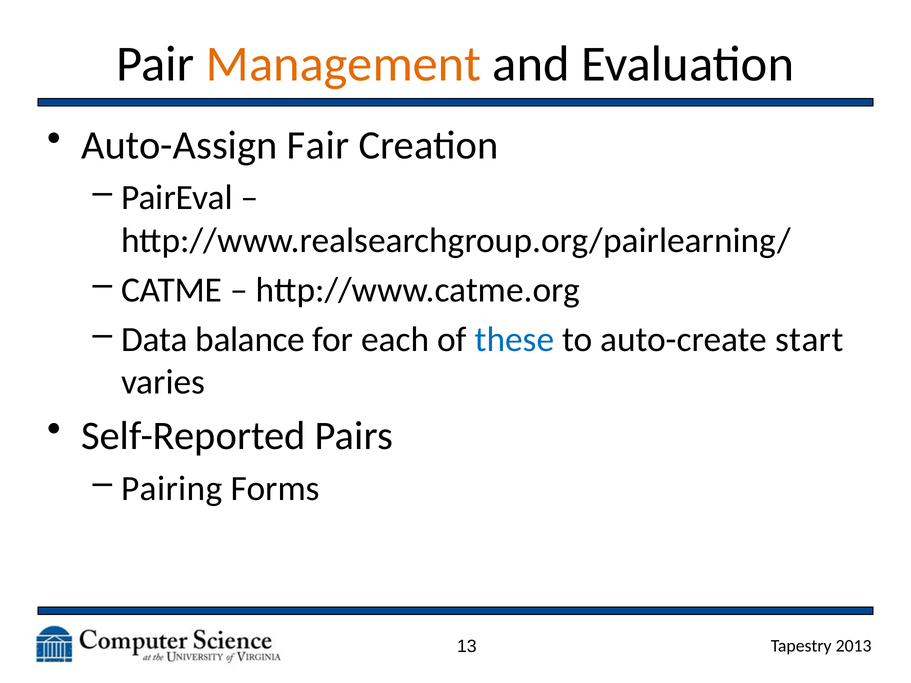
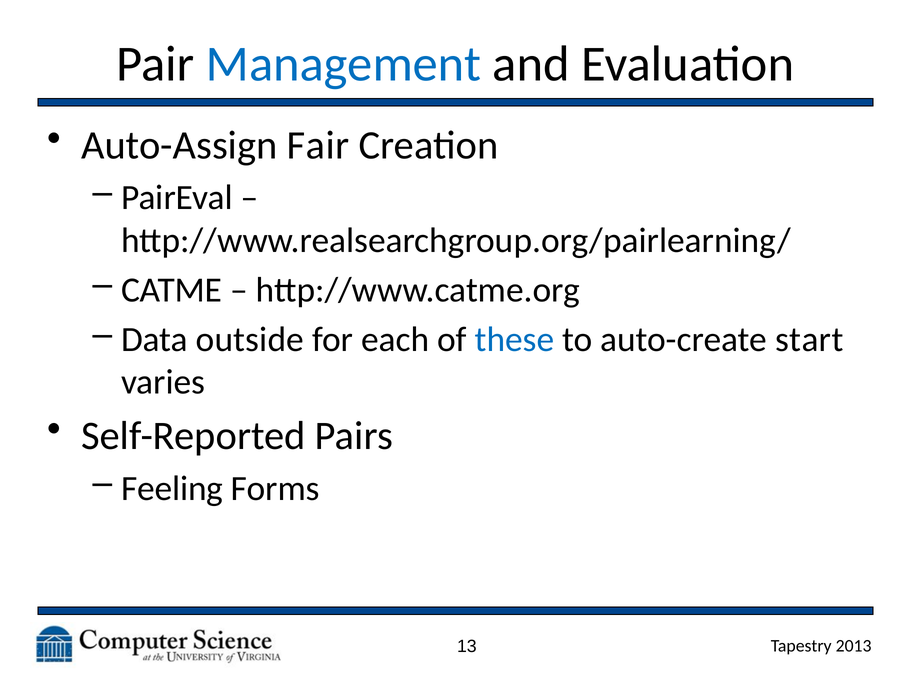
Management colour: orange -> blue (344, 64)
balance: balance -> outside (250, 340)
Pairing: Pairing -> Feeling (172, 489)
